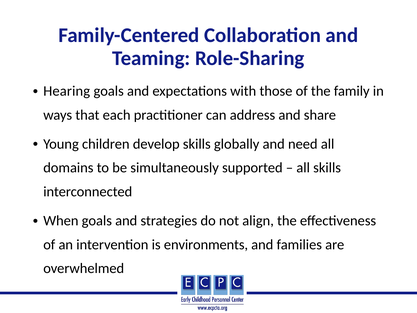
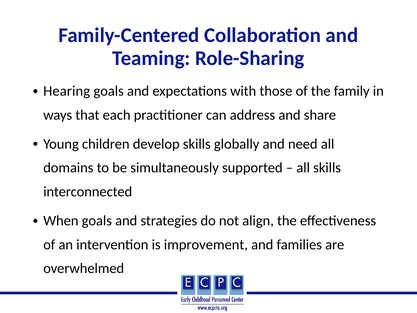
environments: environments -> improvement (206, 244)
